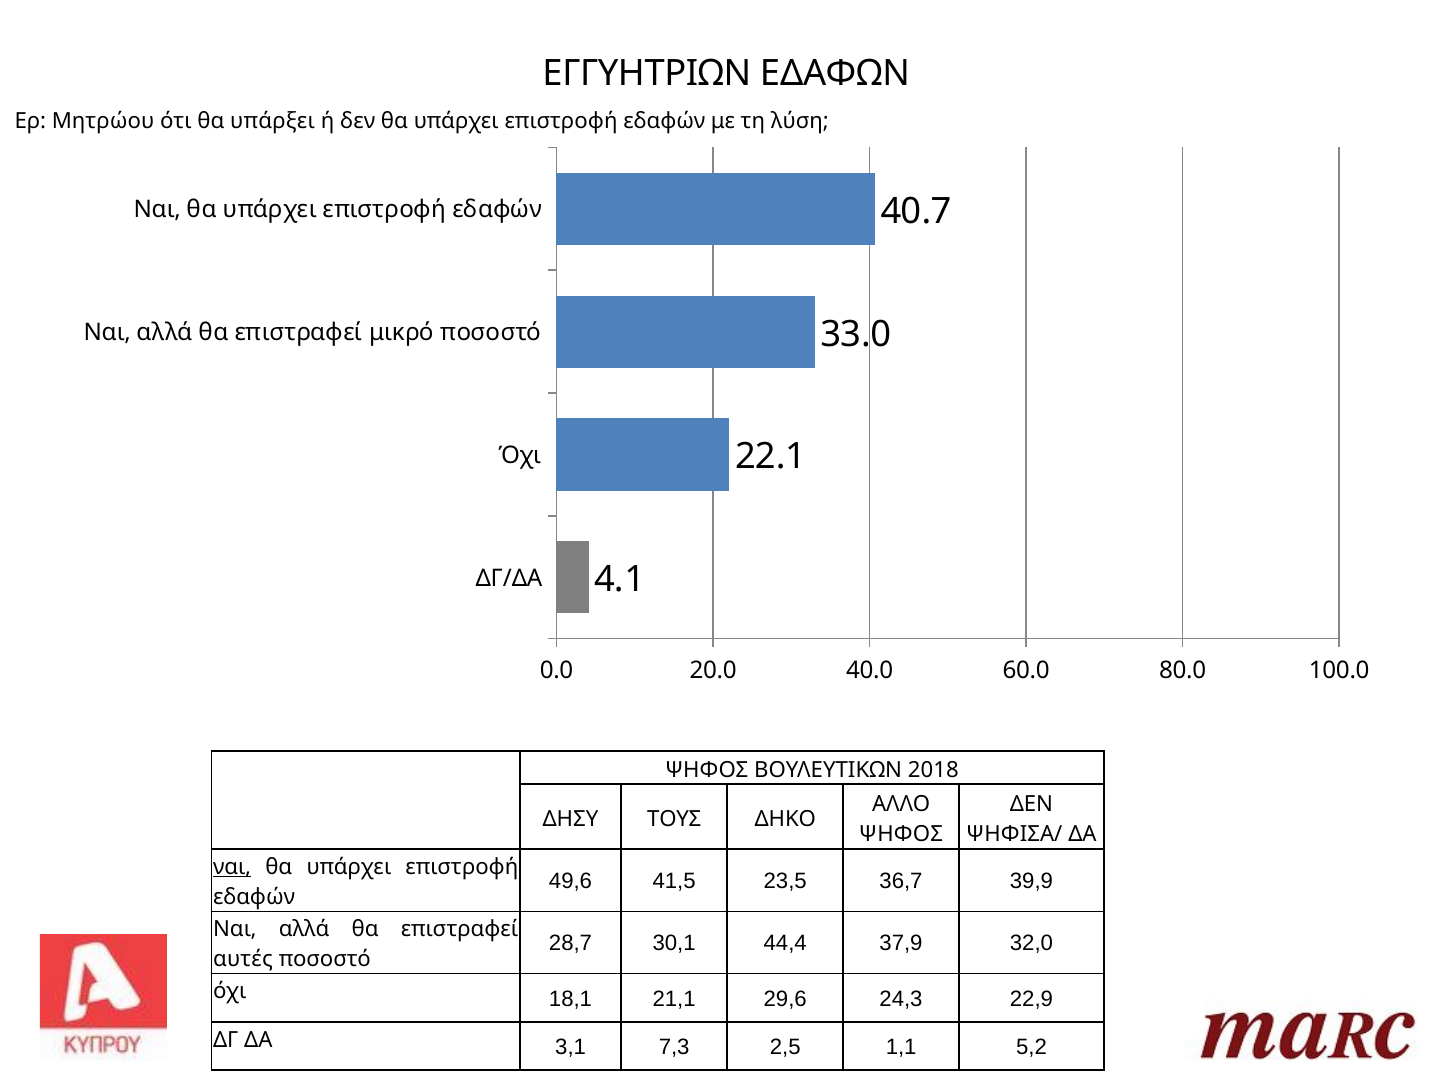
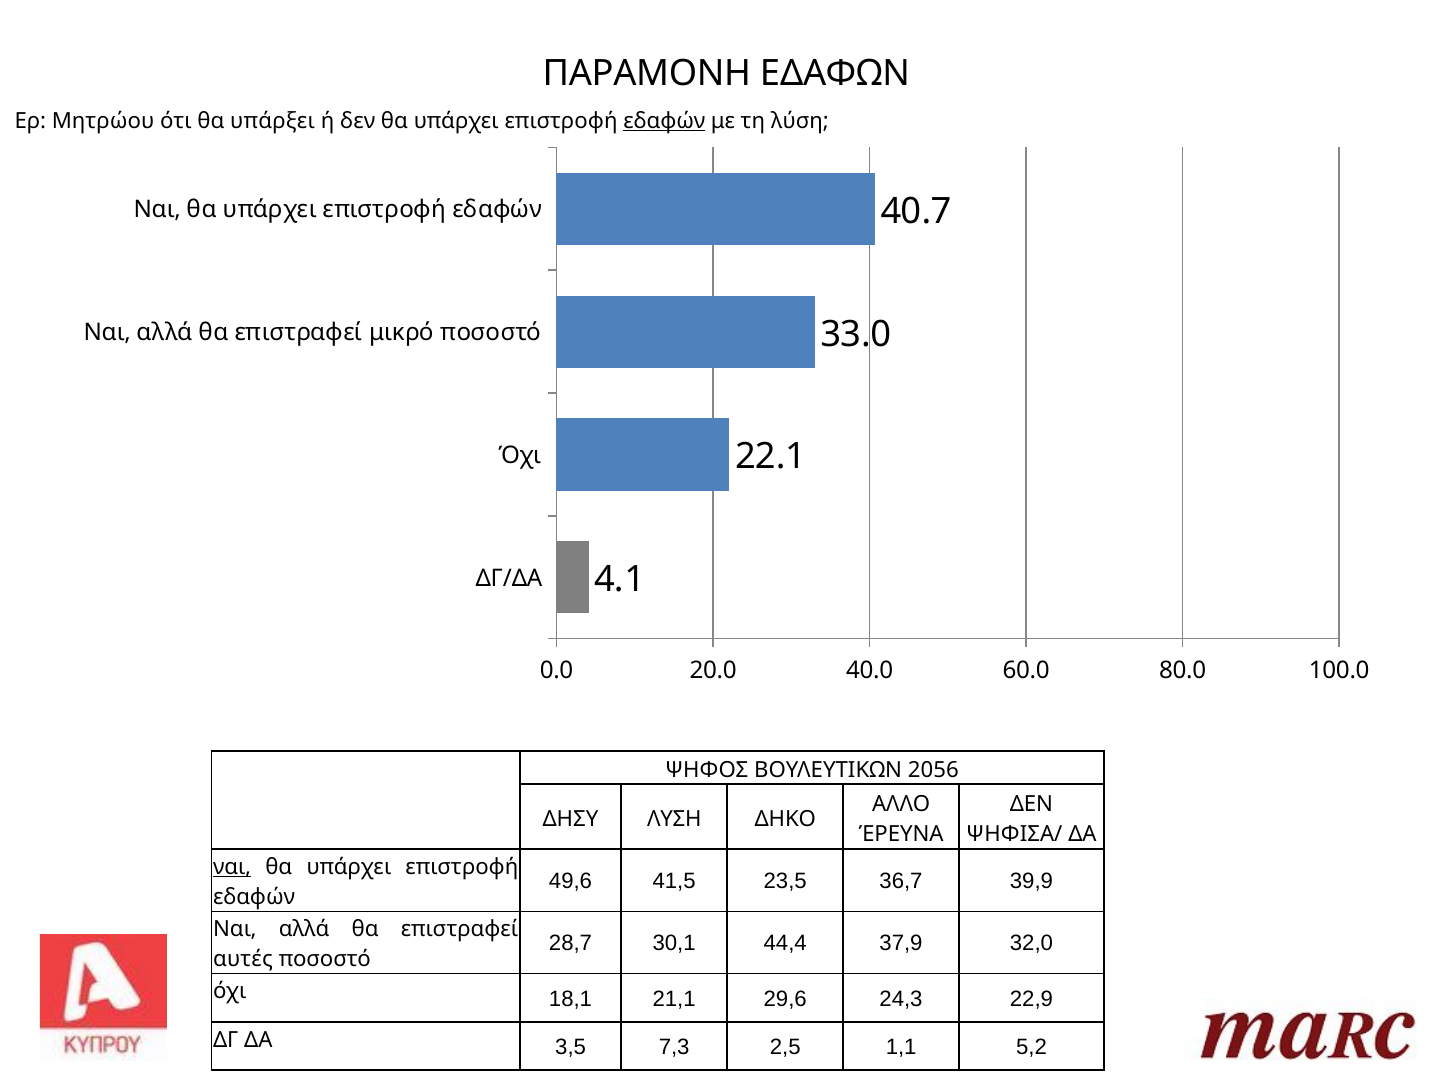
ΕΓΓΥΗΤΡΙΩΝ: ΕΓΓΥΗΤΡΙΩΝ -> ΠΑΡΑΜΟΝΗ (647, 73)
εδαφών underline: none -> present (664, 121)
2018: 2018 -> 2056 (933, 770)
ΤΟΥΣ: ΤΟΥΣ -> ΛΥΣΗ (674, 819)
ΨΗΦΟΣ: ΨΗΦΟΣ -> ΈΡΕΥΝΑ (901, 834)
3,1: 3,1 -> 3,5 (571, 1047)
